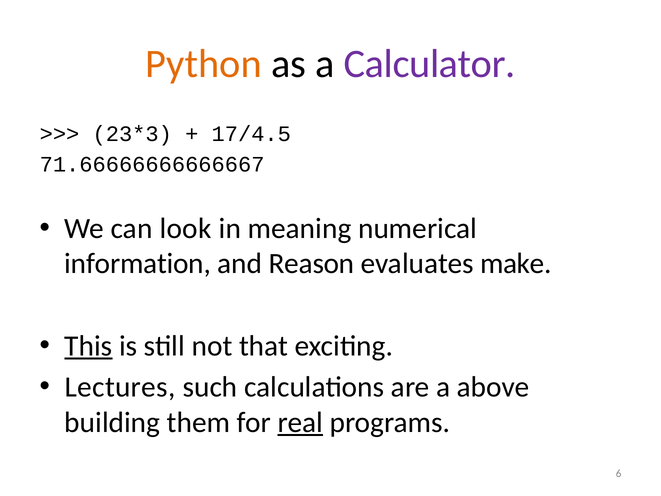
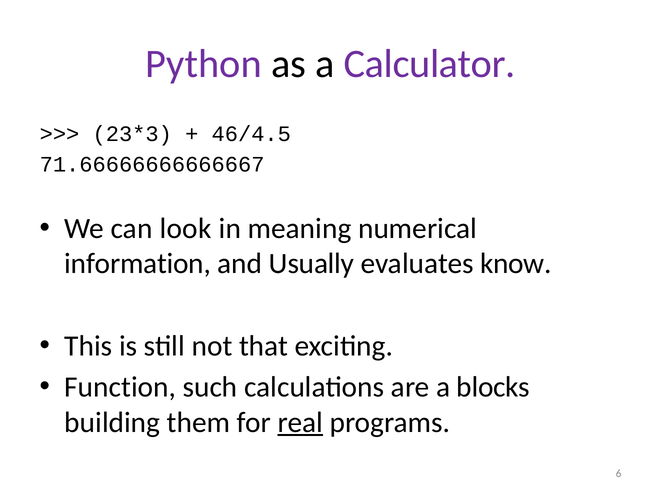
Python colour: orange -> purple (204, 64)
17/4.5: 17/4.5 -> 46/4.5 (251, 134)
Reason: Reason -> Usually (312, 264)
make: make -> know (516, 264)
This underline: present -> none (88, 346)
Lectures: Lectures -> Function (120, 387)
above: above -> blocks (493, 387)
